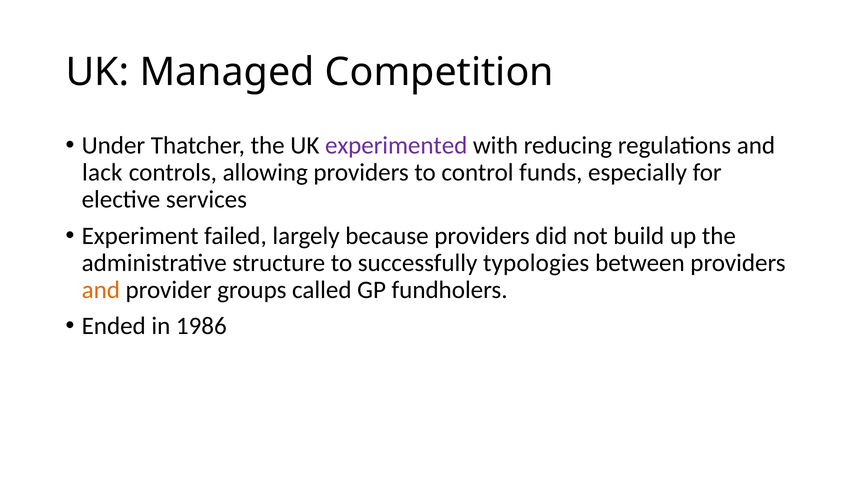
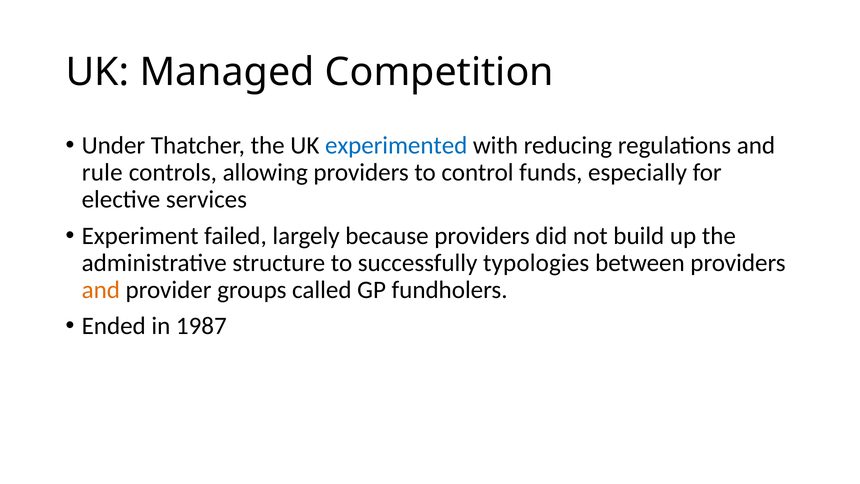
experimented colour: purple -> blue (396, 145)
lack: lack -> rule (102, 172)
1986: 1986 -> 1987 (201, 326)
